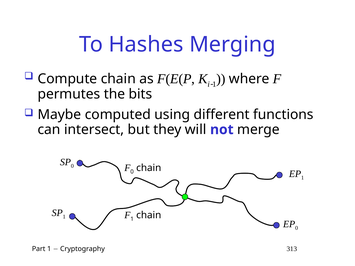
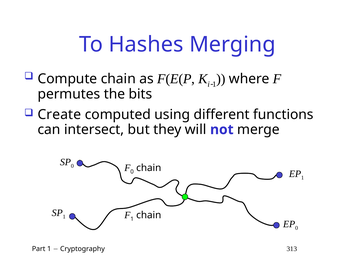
Maybe: Maybe -> Create (59, 115)
